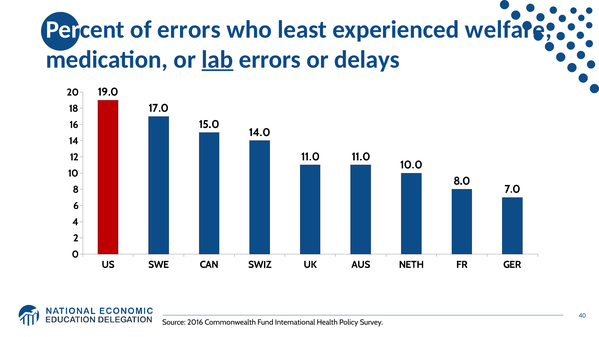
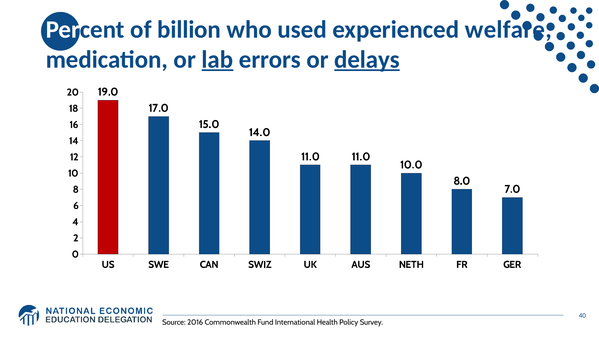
of errors: errors -> billion (189, 30)
least: least -> used (302, 30)
delays underline: none -> present (367, 59)
